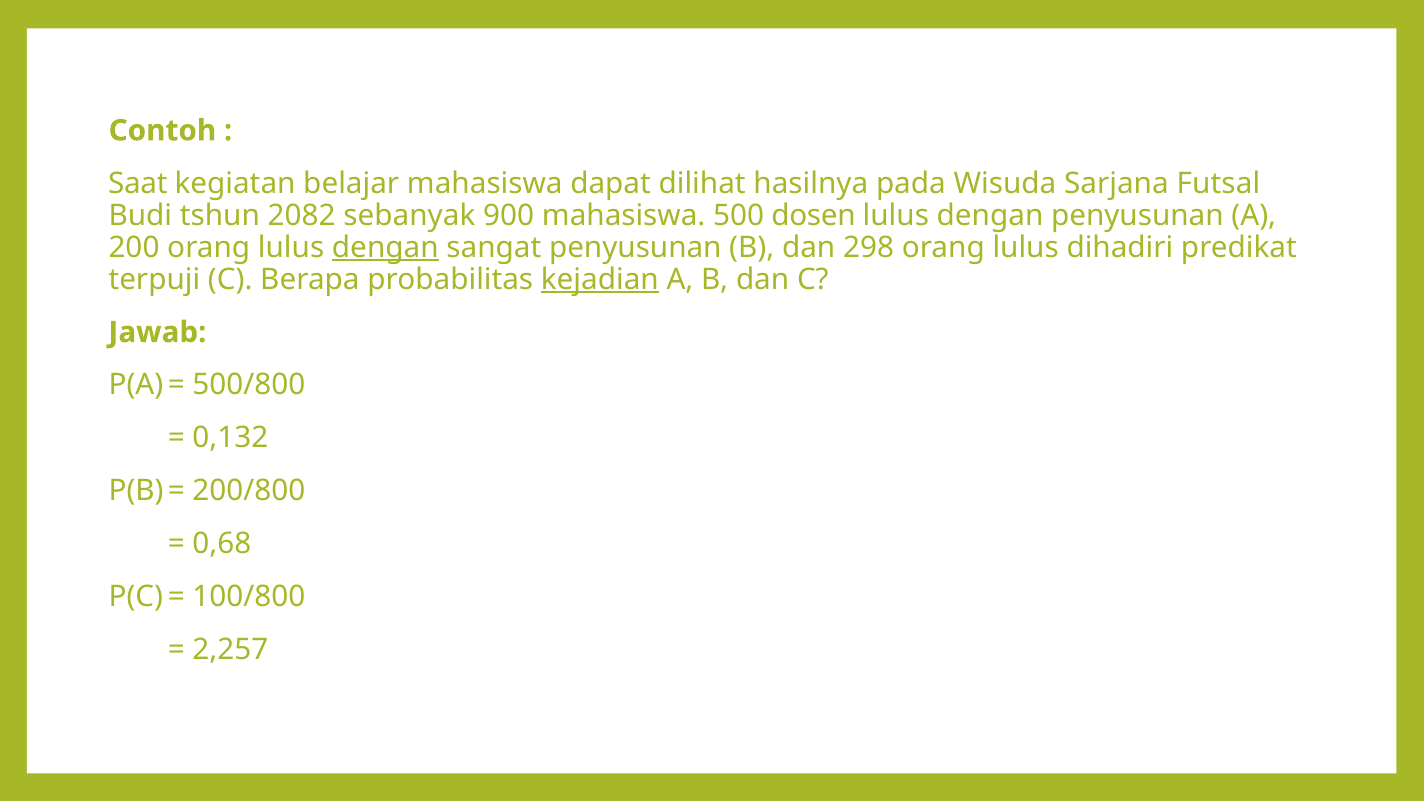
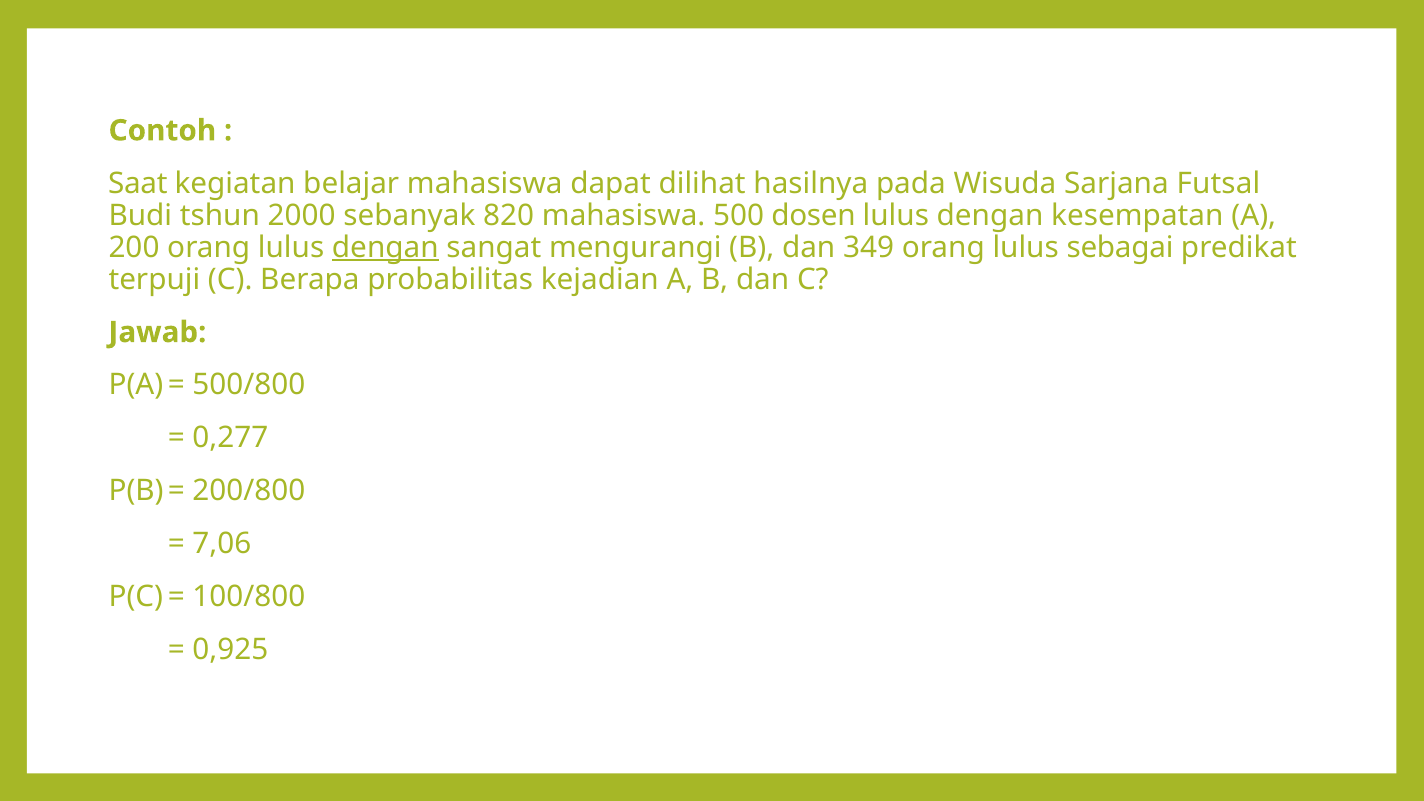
2082: 2082 -> 2000 (302, 215)
900: 900 -> 820 (509, 215)
dengan penyusunan: penyusunan -> kesempatan (1137, 215)
sangat penyusunan: penyusunan -> mengurangi (635, 247)
298: 298 -> 349 (869, 247)
dihadiri: dihadiri -> sebagai (1120, 247)
kejadian underline: present -> none (600, 280)
0,132: 0,132 -> 0,277 (230, 438)
0,68: 0,68 -> 7,06 (222, 544)
2,257: 2,257 -> 0,925 (230, 649)
